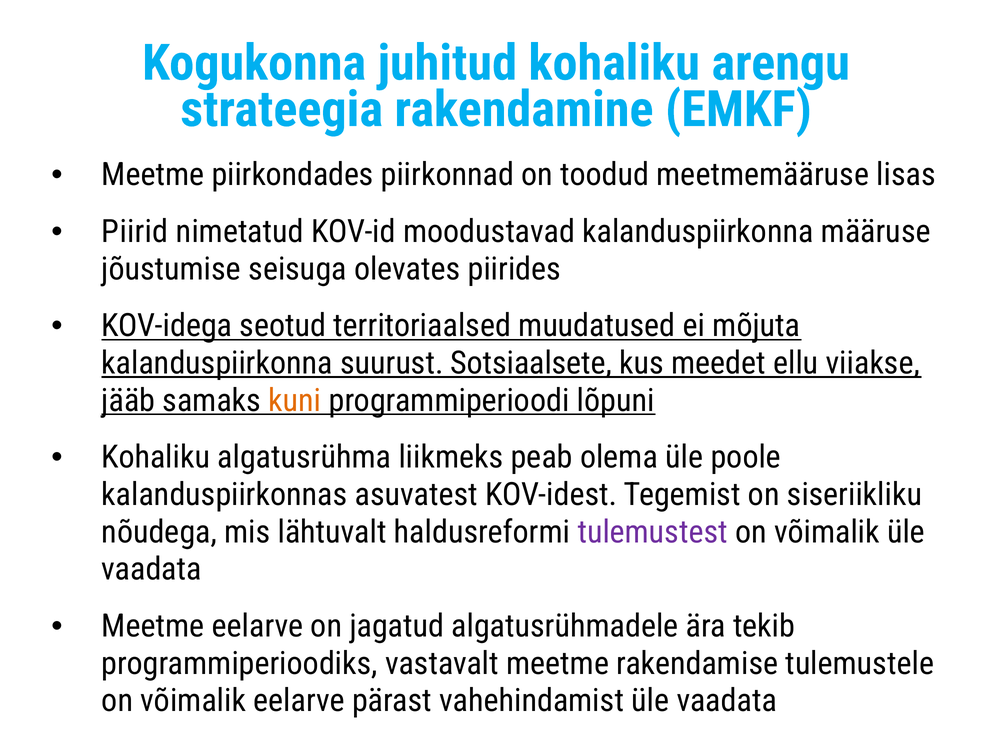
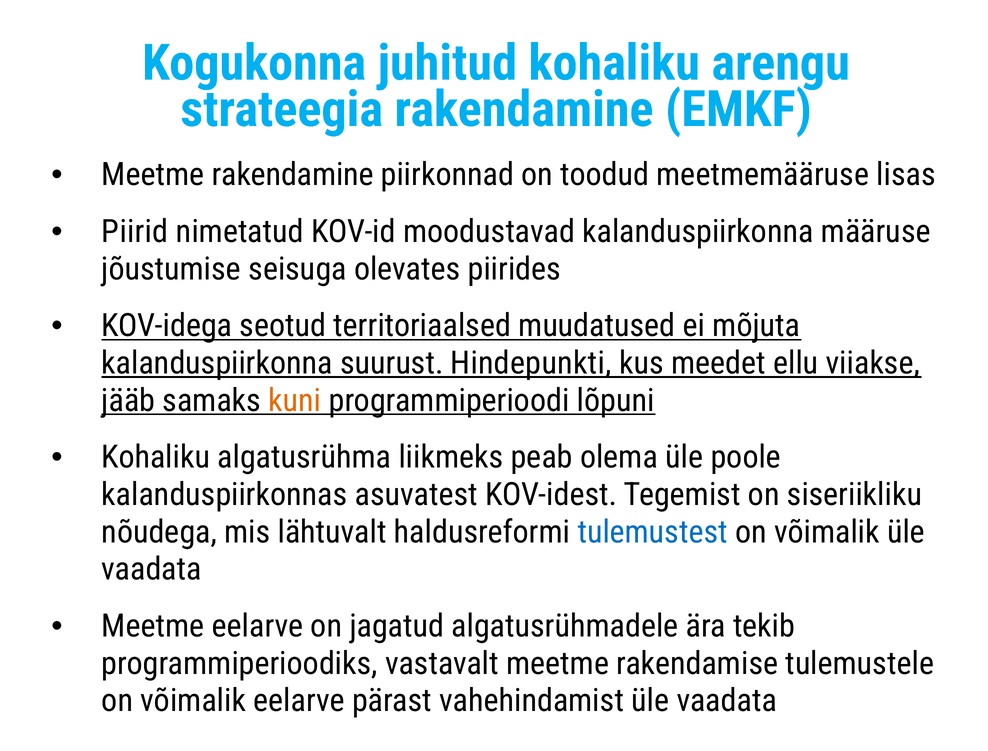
Meetme piirkondades: piirkondades -> rakendamine (293, 175)
Sotsiaalsete: Sotsiaalsete -> Hindepunkti (531, 363)
tulemustest colour: purple -> blue (653, 532)
